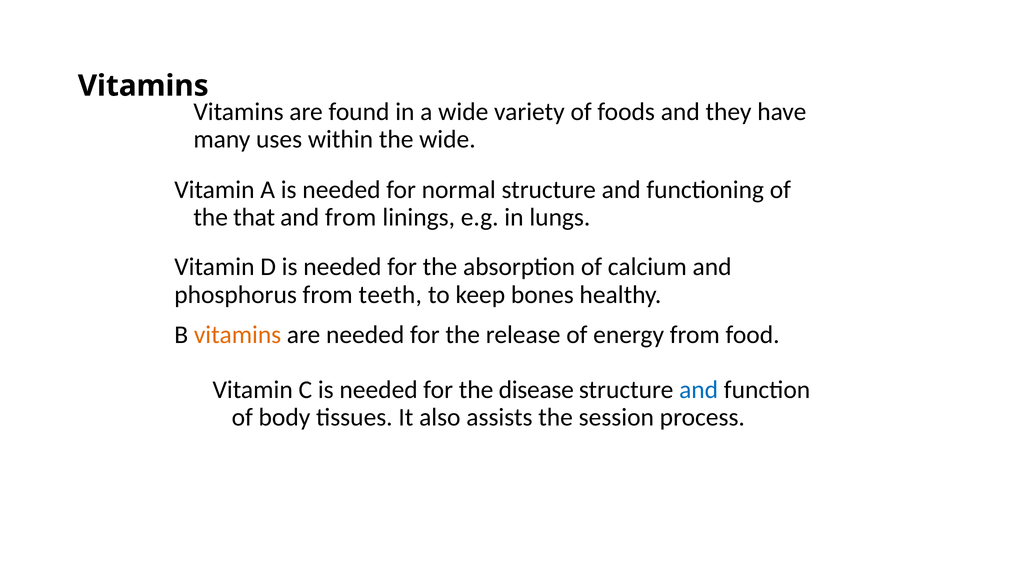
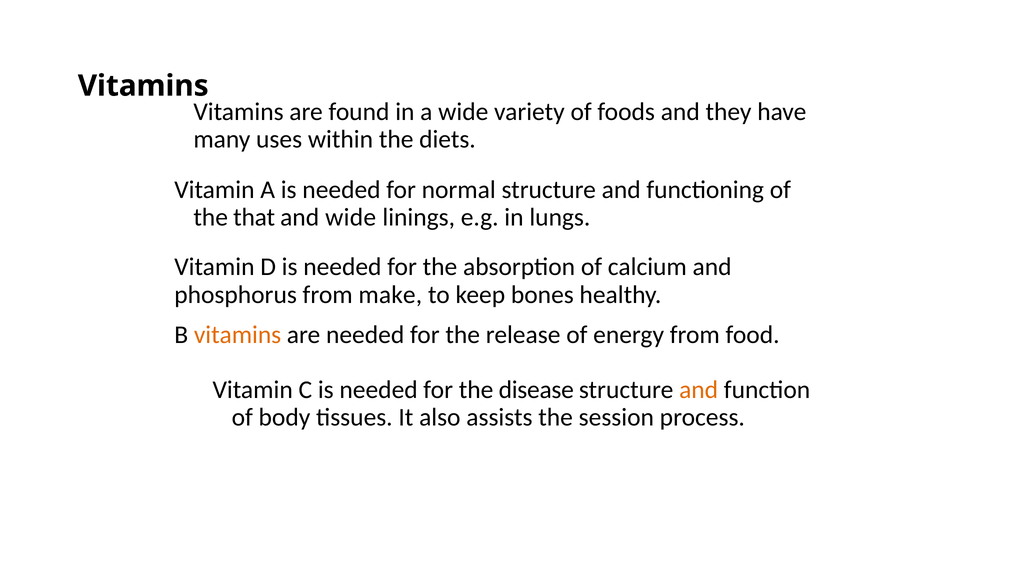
the wide: wide -> diets (447, 139)
and from: from -> wide (351, 217)
teeth: teeth -> make (390, 294)
and colour: blue -> orange (699, 390)
